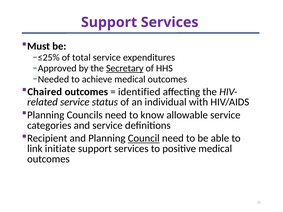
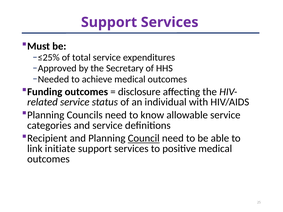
Secretary underline: present -> none (125, 68)
Chaired: Chaired -> Funding (45, 92)
identified: identified -> disclosure (139, 92)
